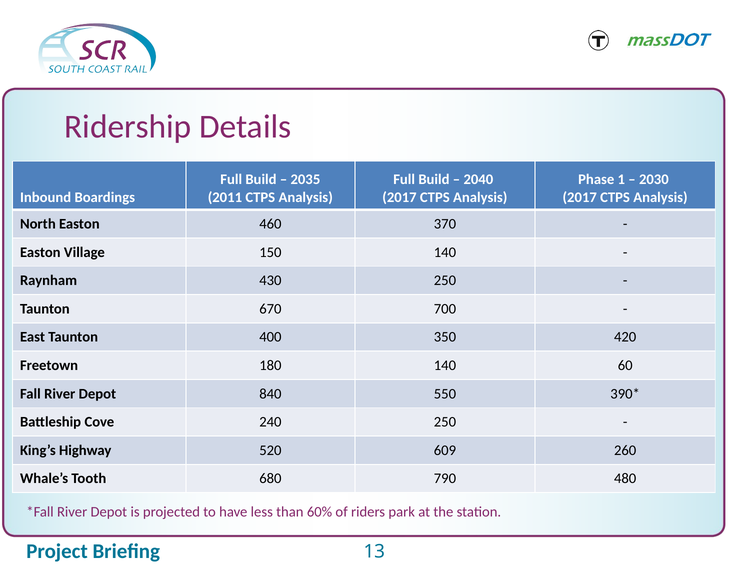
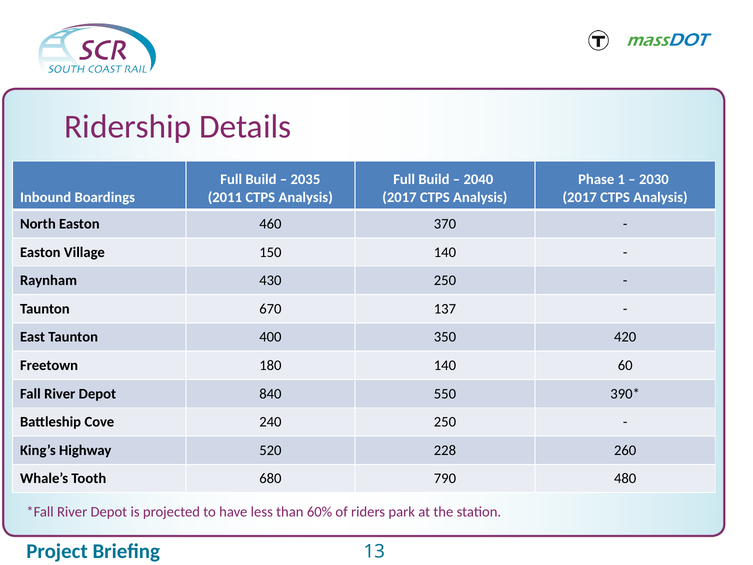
700: 700 -> 137 (445, 309)
609: 609 -> 228 (445, 450)
